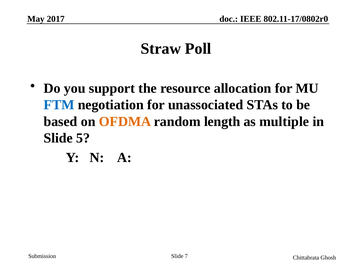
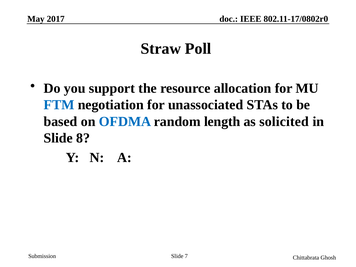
OFDMA colour: orange -> blue (125, 121)
multiple: multiple -> solicited (284, 121)
5: 5 -> 8 (83, 138)
